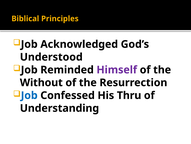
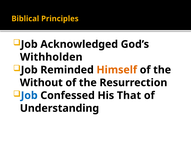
Understood: Understood -> Withholden (51, 57)
Himself colour: purple -> orange (117, 69)
Thru: Thru -> That (129, 95)
